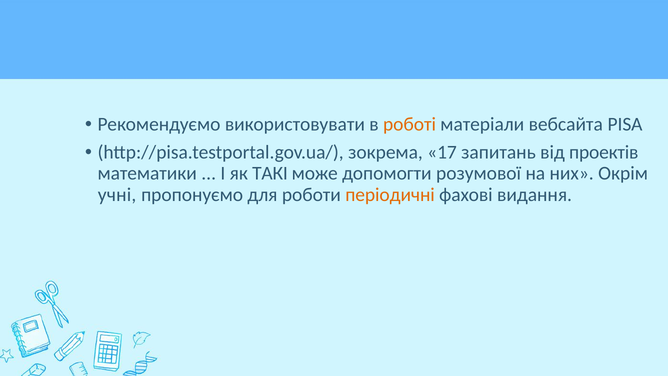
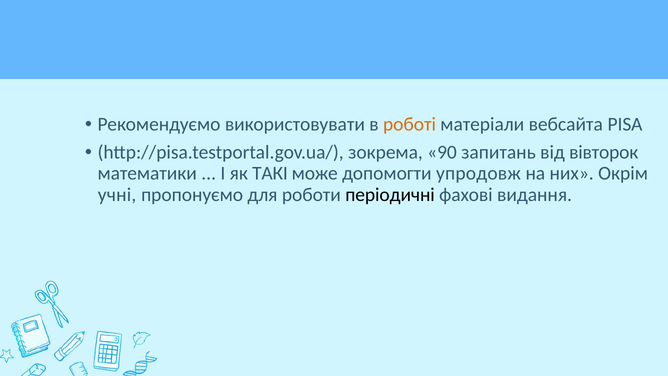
17: 17 -> 90 (442, 152)
проектів: проектів -> вівторок (604, 152)
розумової: розумової -> упродовж (478, 173)
періодичні colour: orange -> black (390, 194)
